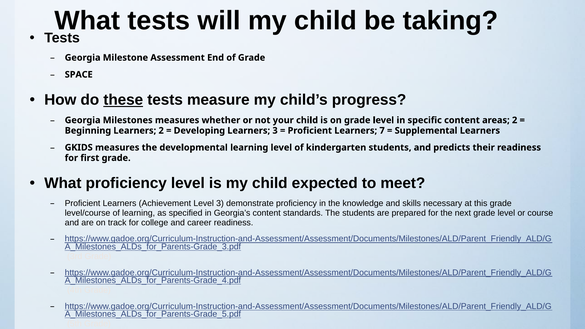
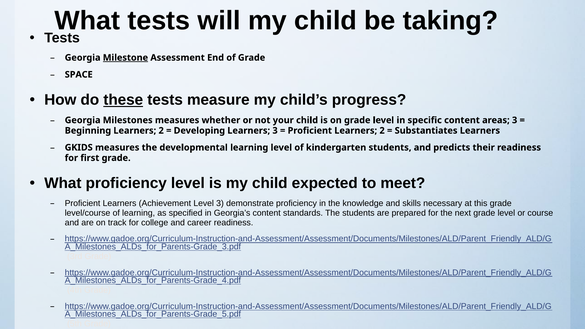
Milestone underline: none -> present (125, 58)
areas 2: 2 -> 3 (515, 120)
Proficient Learners 7: 7 -> 2 (382, 131)
Supplemental: Supplemental -> Substantiates (426, 131)
